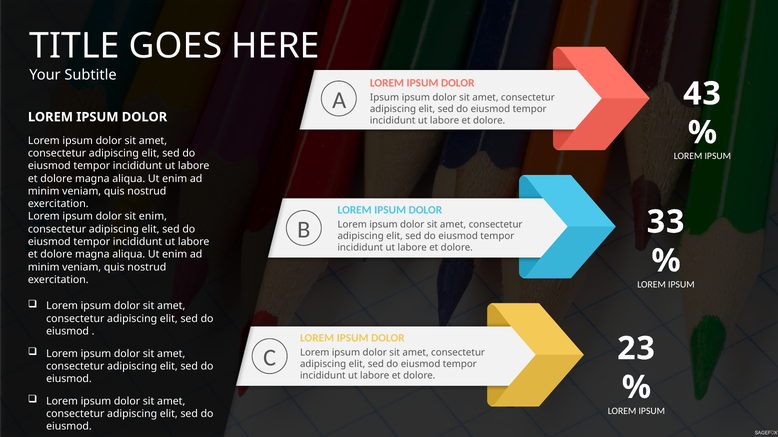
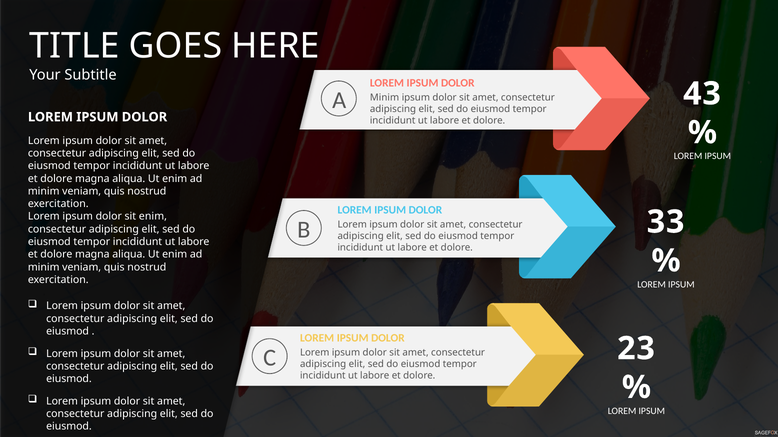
Ipsum: Ipsum -> Minim (385, 97)
